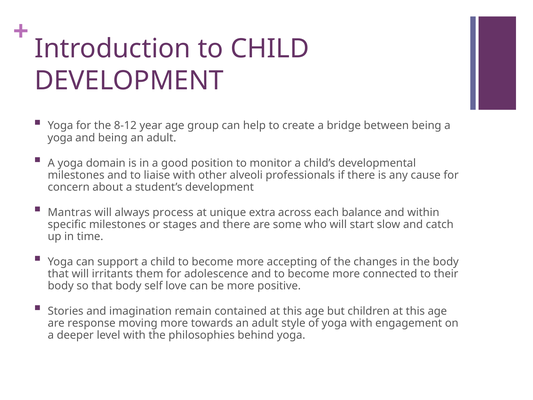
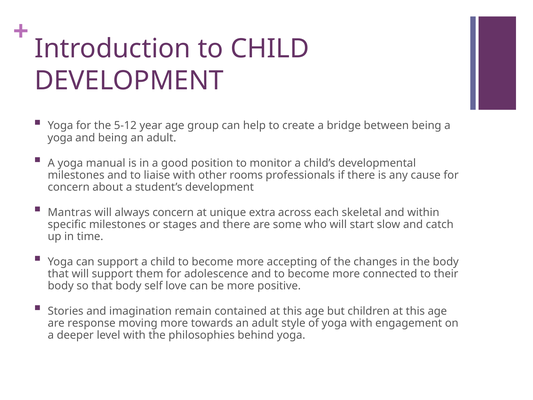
8-12: 8-12 -> 5-12 (125, 126)
domain: domain -> manual (106, 163)
alveoli: alveoli -> rooms (246, 175)
always process: process -> concern (173, 212)
balance: balance -> skeletal (362, 212)
will irritants: irritants -> support (112, 274)
